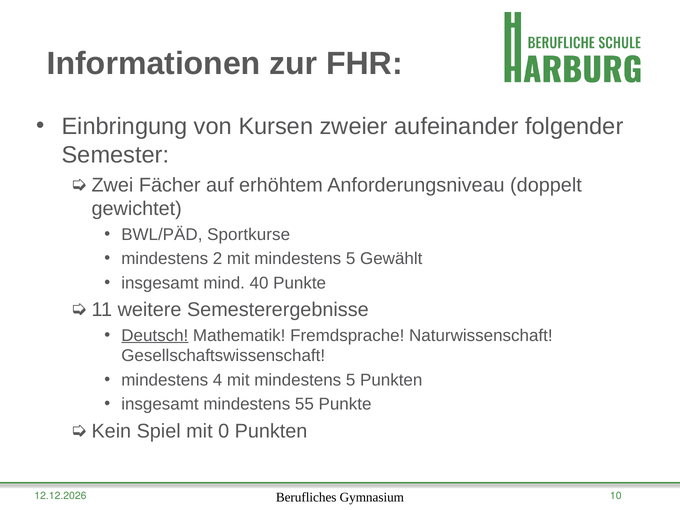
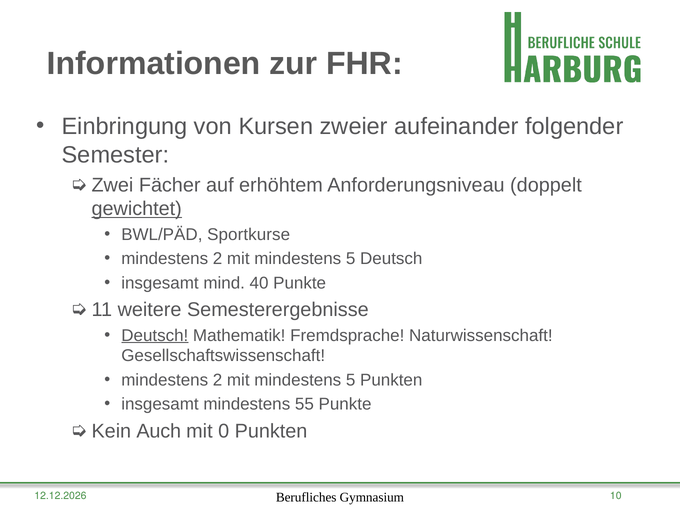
gewichtet underline: none -> present (137, 209)
5 Gewählt: Gewählt -> Deutsch (391, 259)
4: 4 -> 2 (218, 380)
Spiel: Spiel -> Auch (159, 431)
